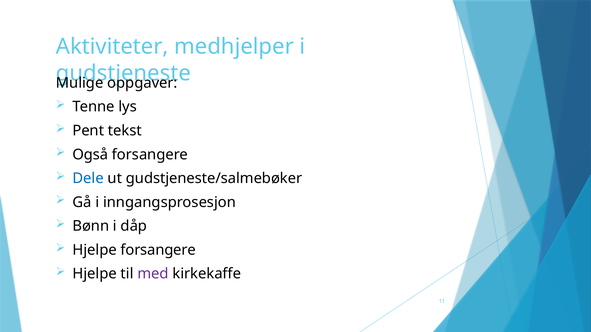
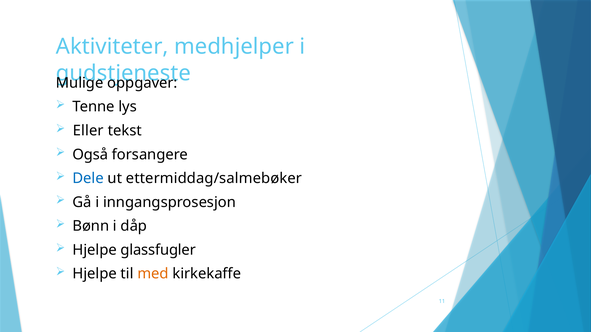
Pent: Pent -> Eller (88, 131)
gudstjeneste/salmebøker: gudstjeneste/salmebøker -> ettermiddag/salmebøker (214, 179)
Hjelpe forsangere: forsangere -> glassfugler (158, 250)
med colour: purple -> orange (153, 274)
